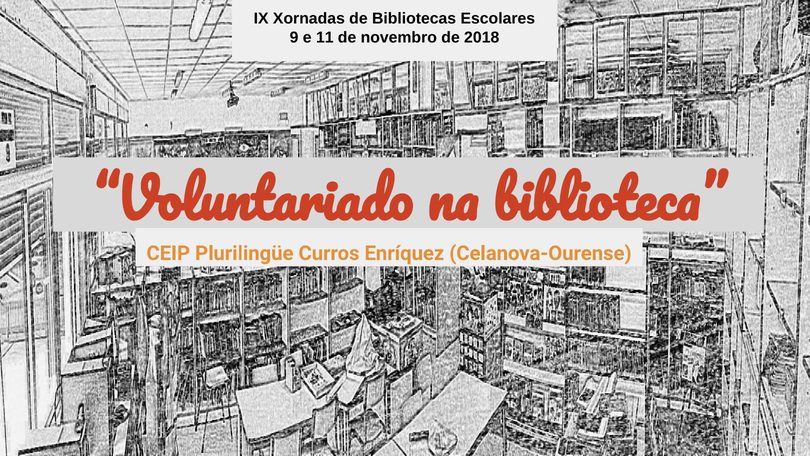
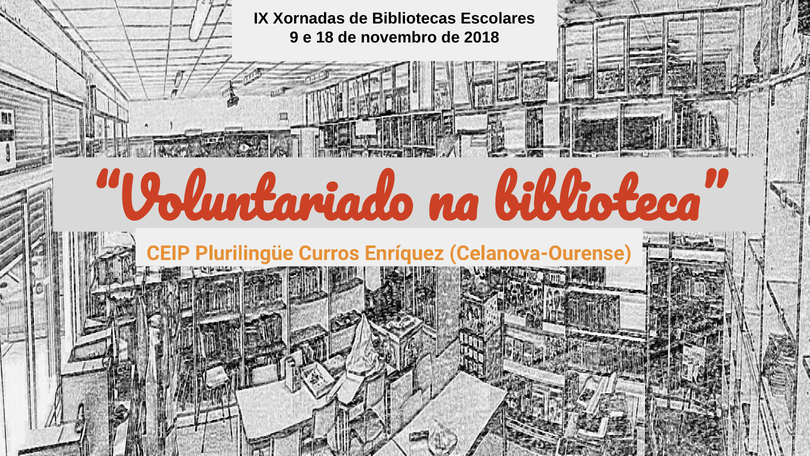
11: 11 -> 18 (325, 38)
